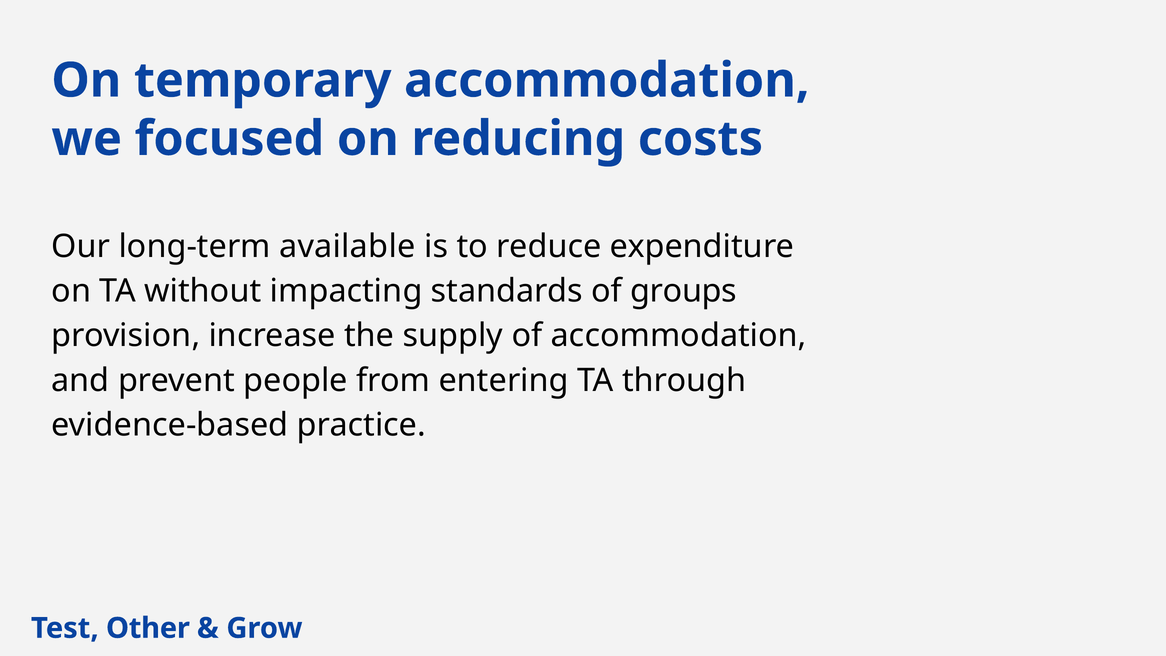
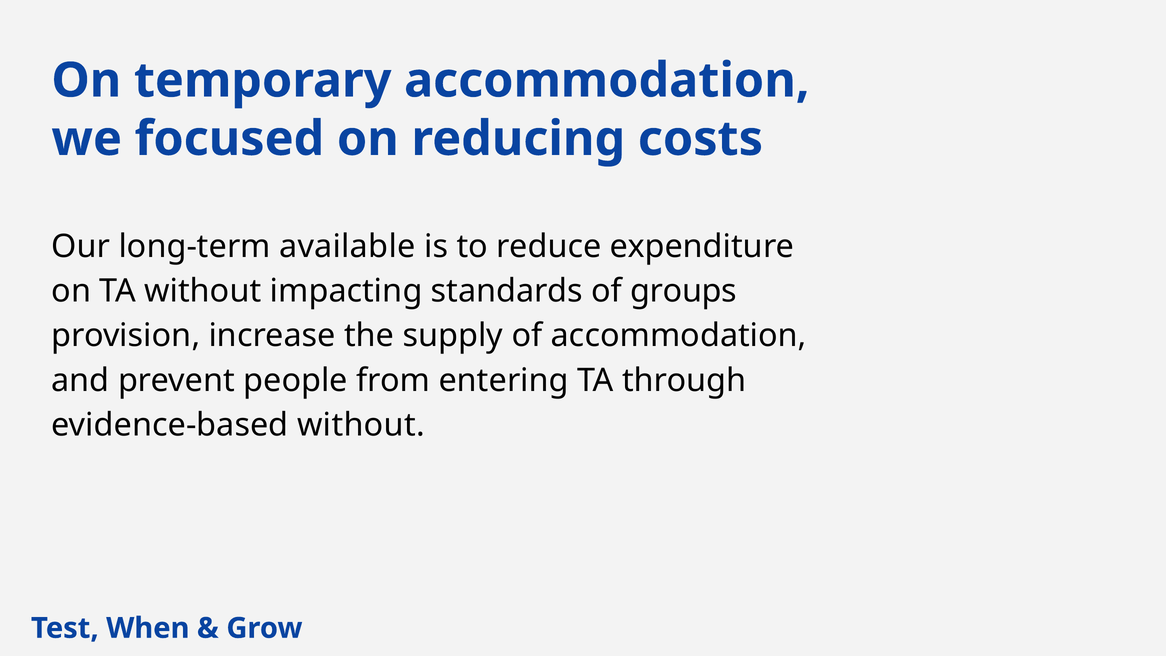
evidence-based practice: practice -> without (361, 425)
Other: Other -> When (148, 628)
